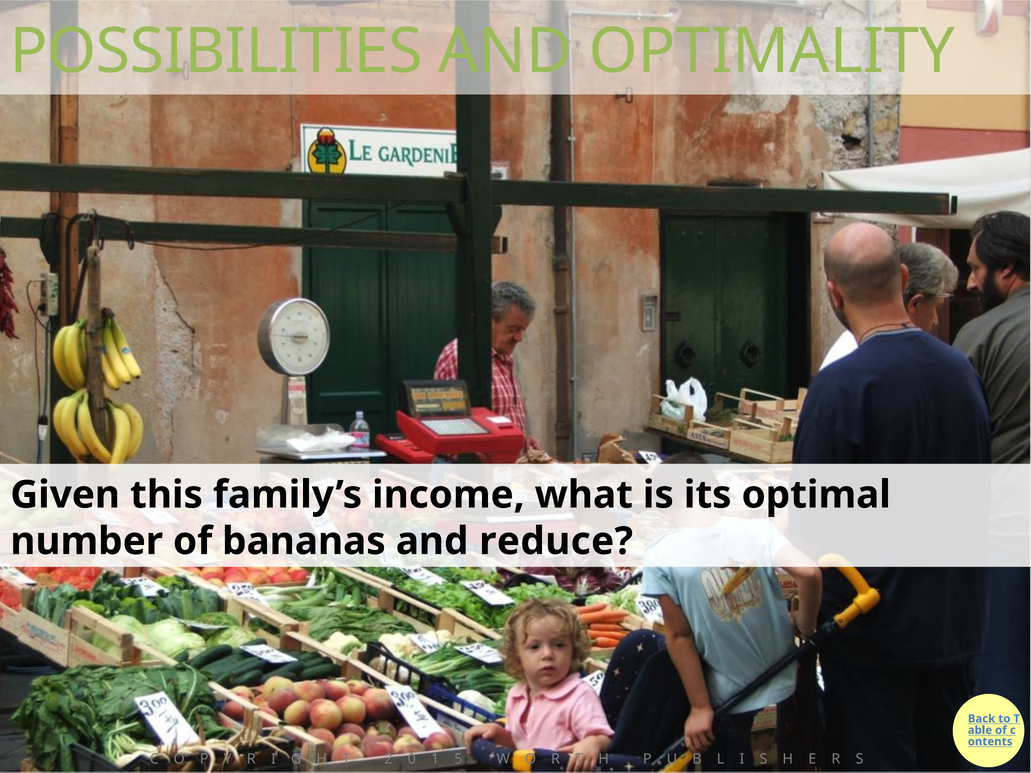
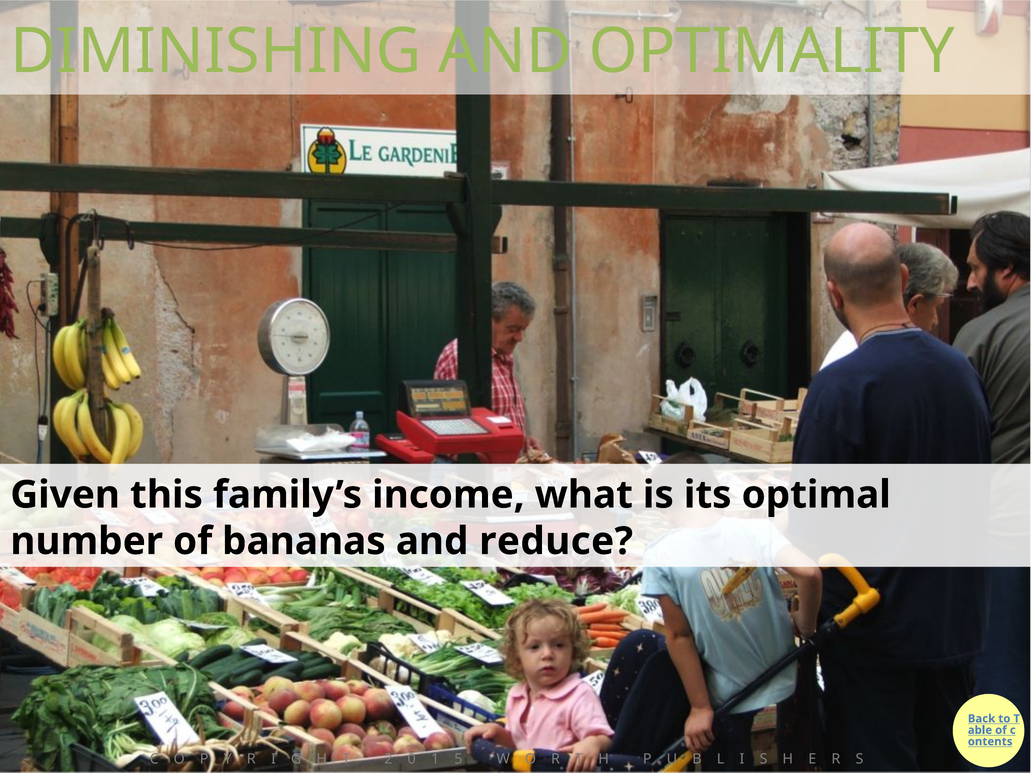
POSSIBILITIES: POSSIBILITIES -> DIMINISHING (216, 52)
